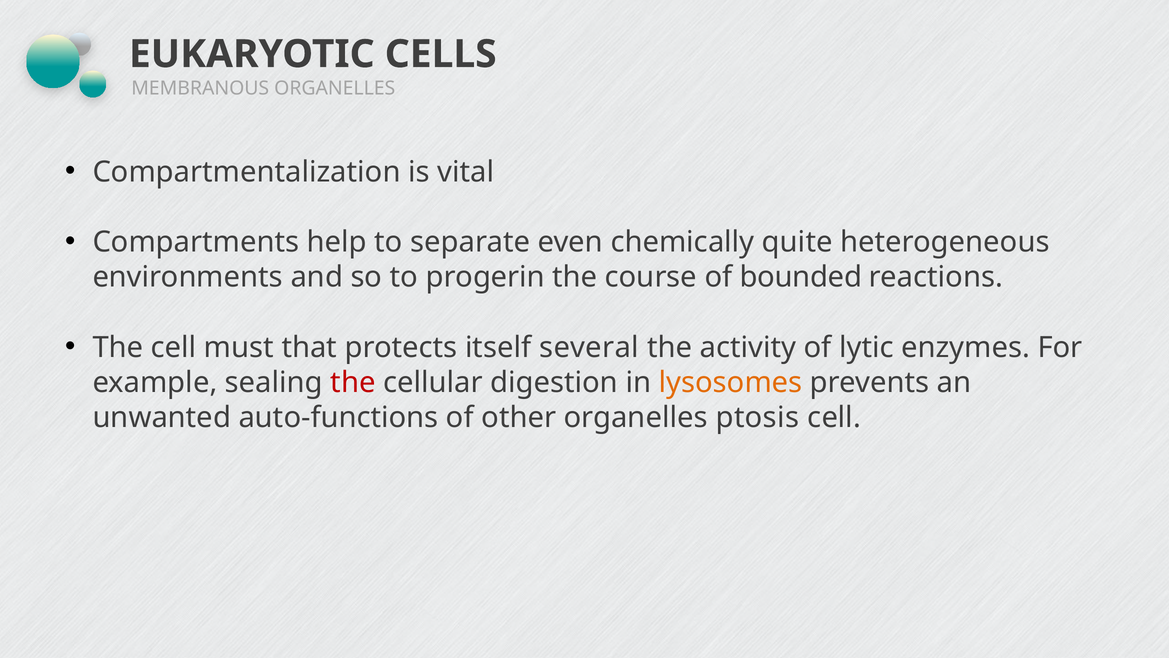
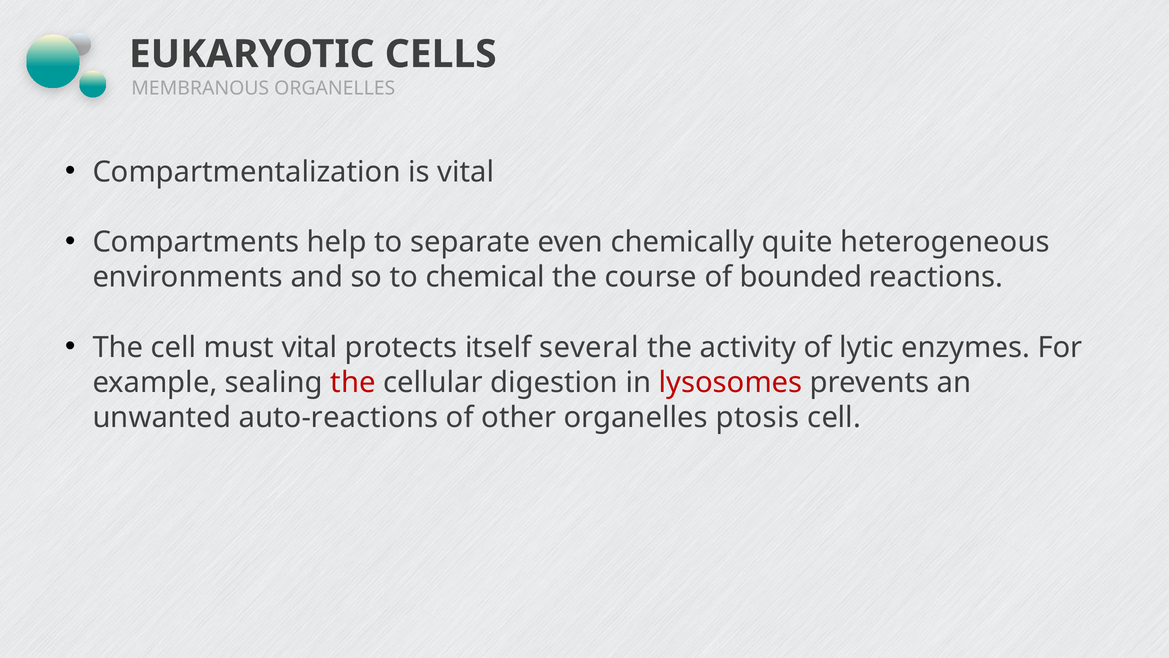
progerin: progerin -> chemical (485, 277)
must that: that -> vital (309, 347)
lysosomes colour: orange -> red (731, 382)
auto-functions: auto-functions -> auto-reactions (338, 417)
